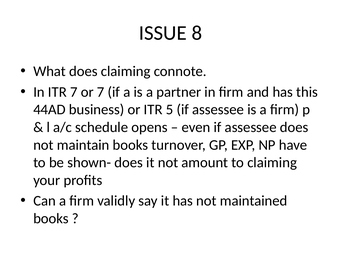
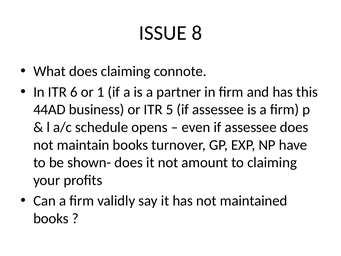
ITR 7: 7 -> 6 (74, 92)
or 7: 7 -> 1 (101, 92)
